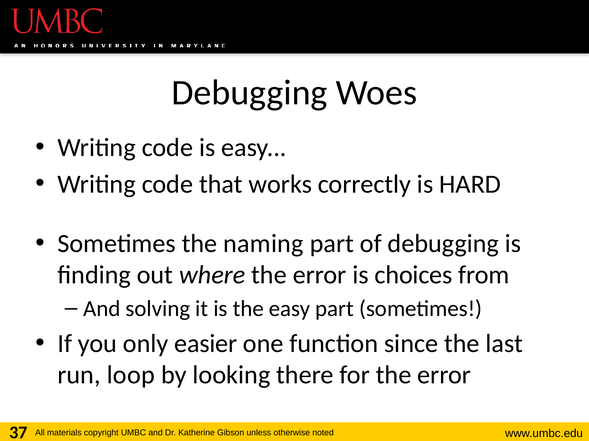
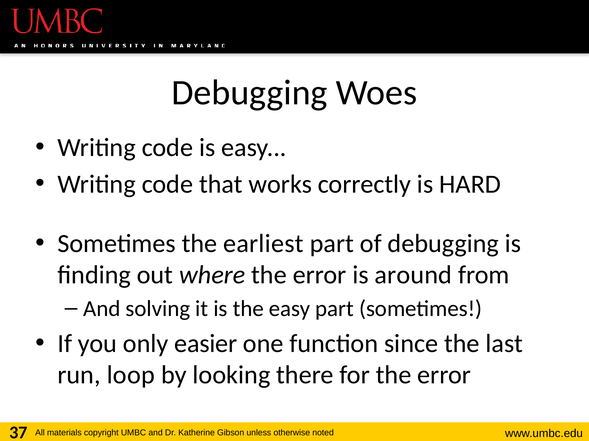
naming: naming -> earliest (263, 244)
choices: choices -> around (413, 275)
